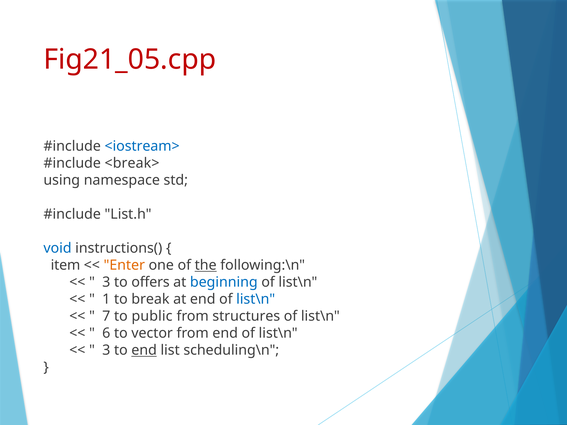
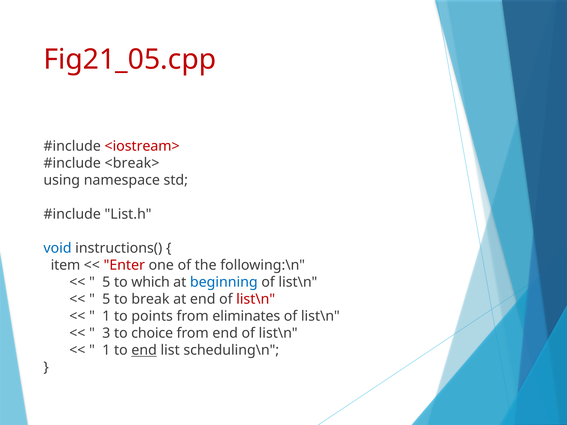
<iostream> colour: blue -> red (142, 146)
Enter colour: orange -> red (124, 265)
the underline: present -> none (206, 265)
3: 3 -> 5 (106, 282)
offers: offers -> which (151, 282)
1: 1 -> 5 (106, 299)
list\n colour: blue -> red (256, 299)
7: 7 -> 1 (106, 316)
public: public -> points (152, 316)
structures: structures -> eliminates (246, 316)
6: 6 -> 3 (106, 333)
vector: vector -> choice (152, 333)
3: 3 -> 1 (106, 350)
